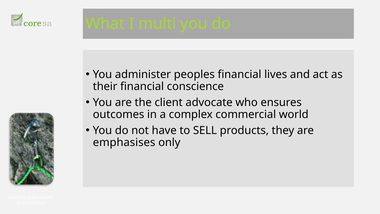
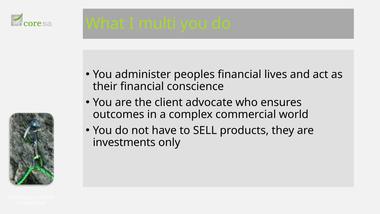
emphasises: emphasises -> investments (124, 142)
